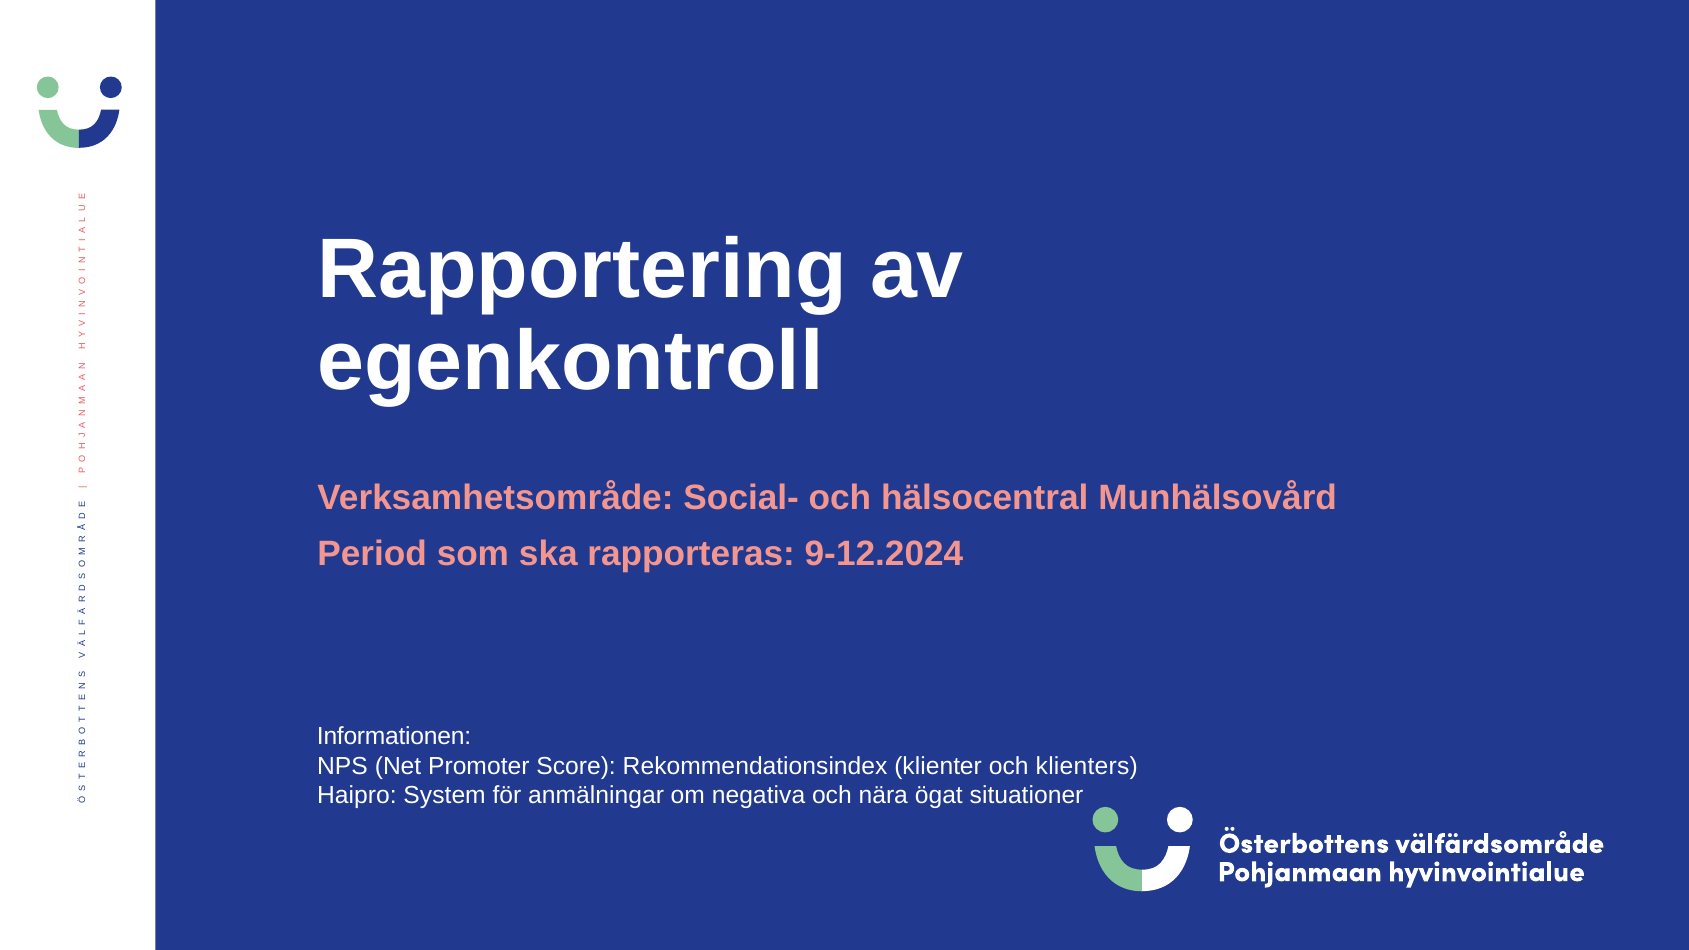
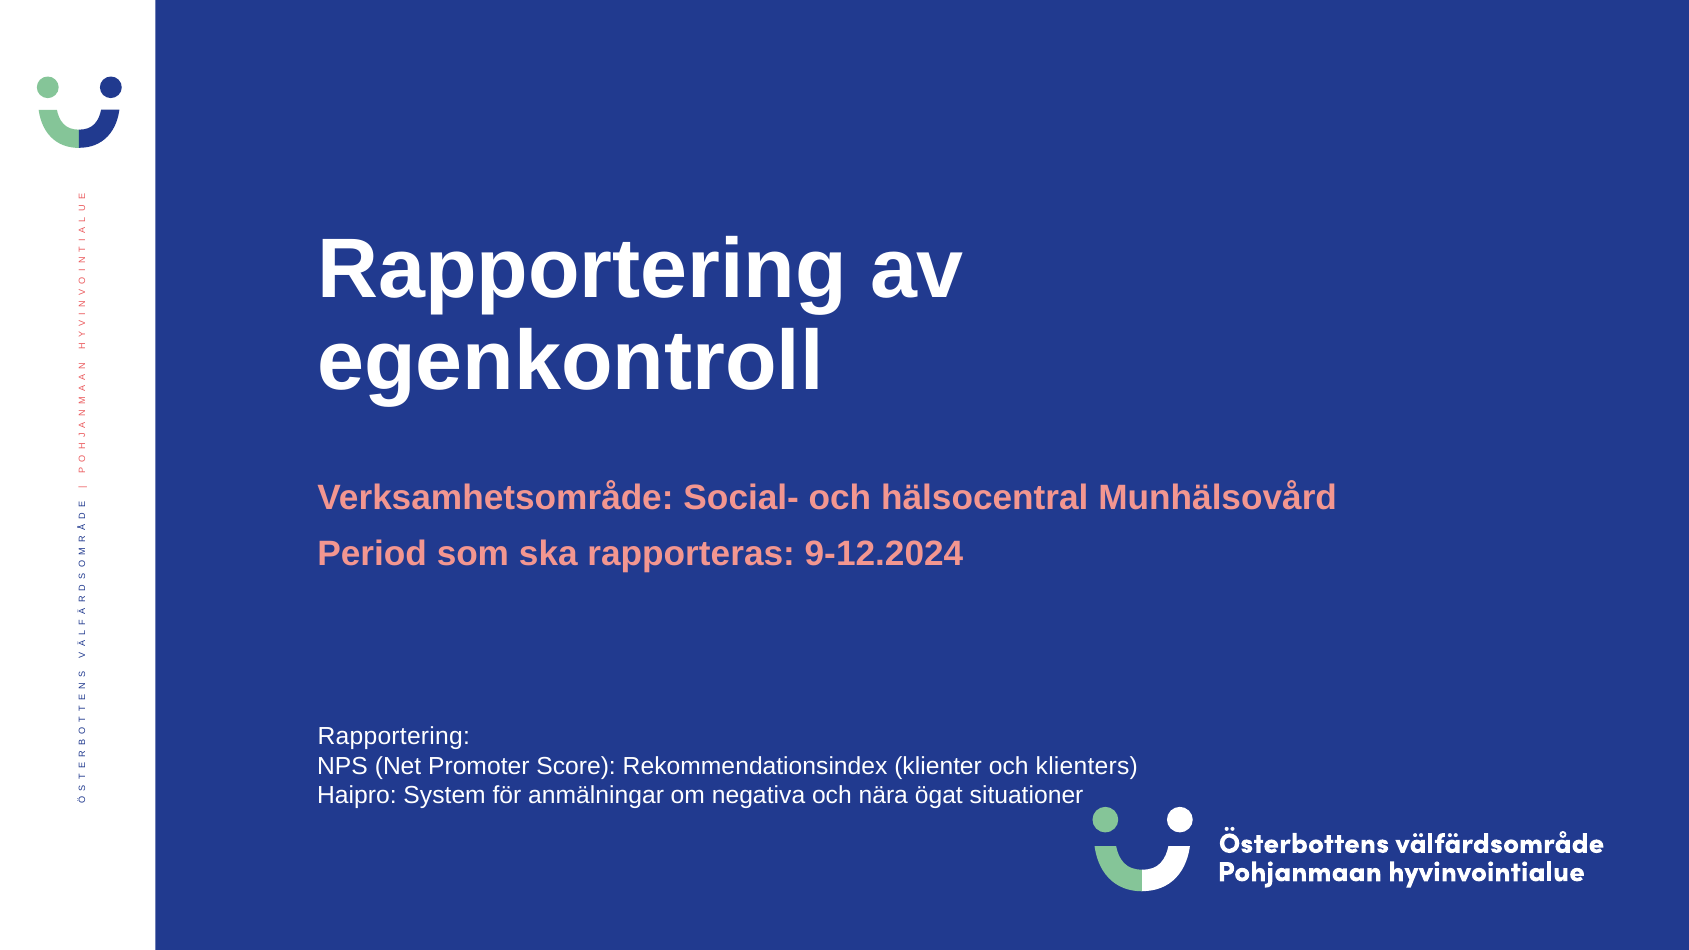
Informationen: Informationen -> Rapportering (394, 737)
